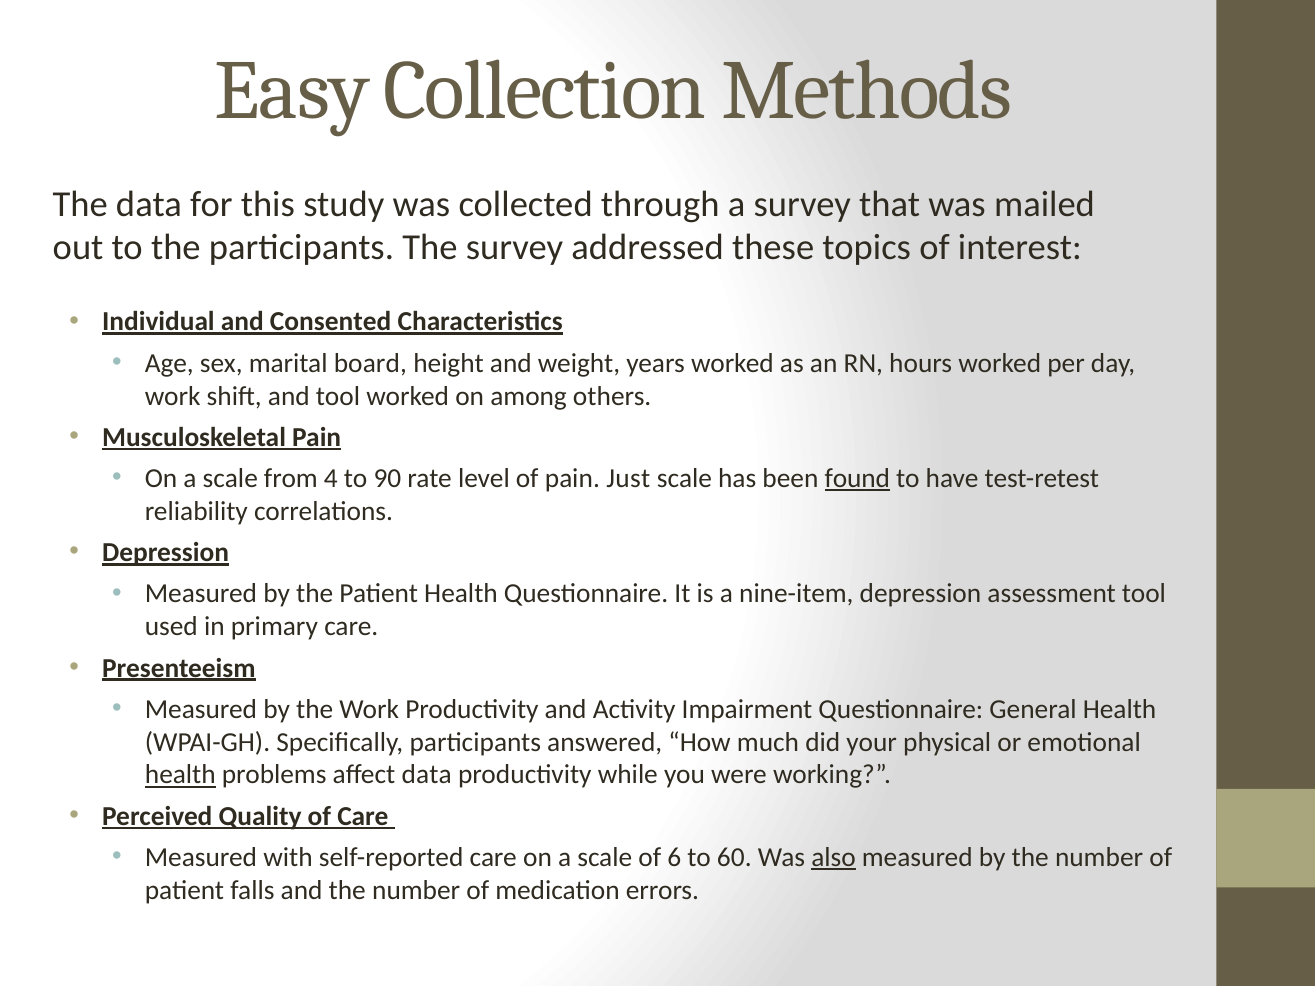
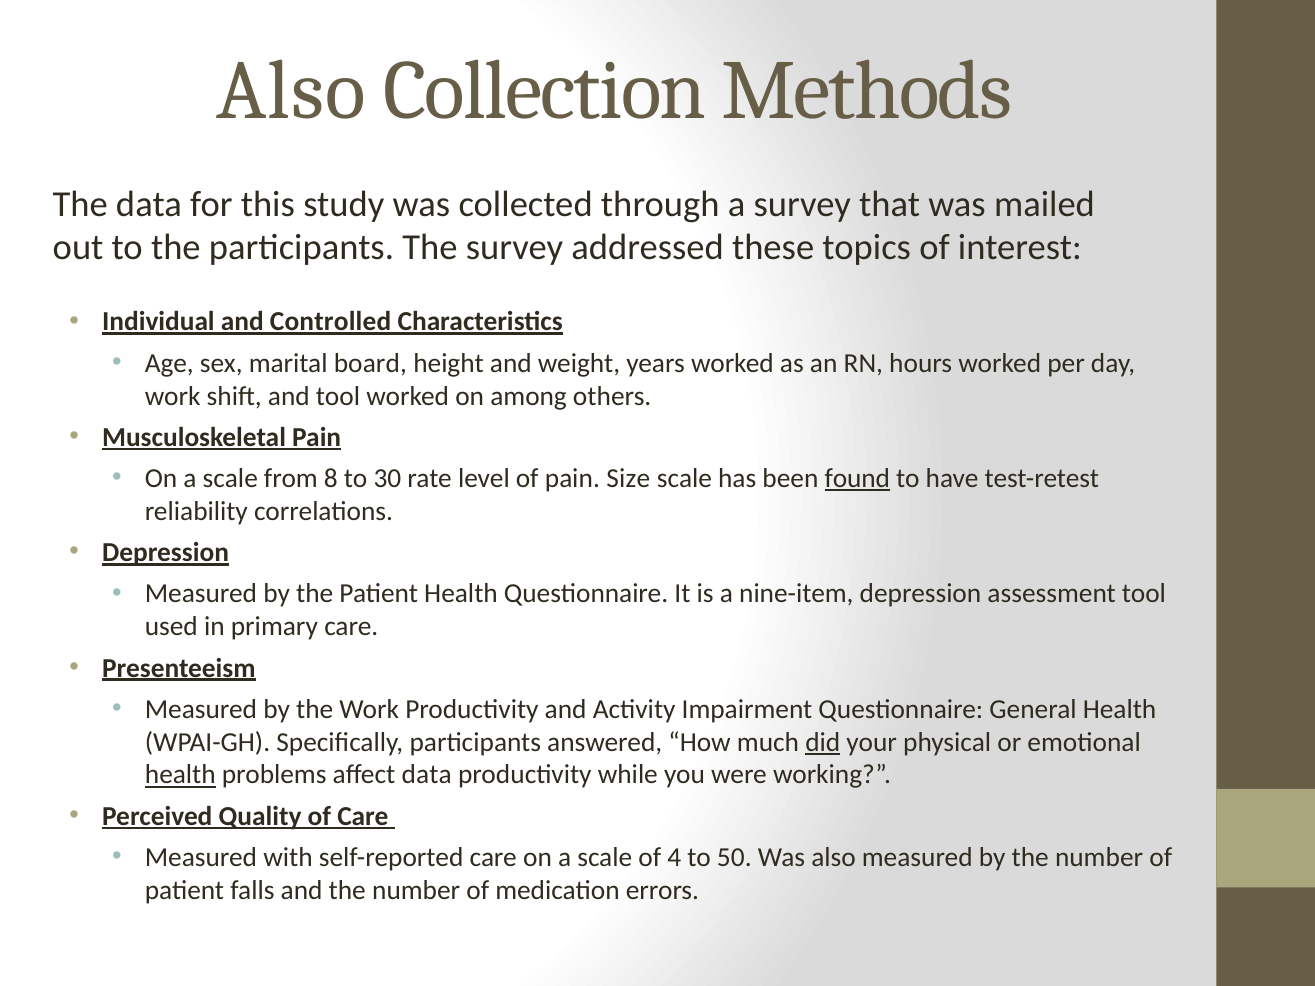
Easy: Easy -> Also (291, 91)
Consented: Consented -> Controlled (331, 322)
4: 4 -> 8 (331, 479)
90: 90 -> 30 (387, 479)
Just: Just -> Size (628, 479)
did underline: none -> present (823, 742)
6: 6 -> 4 (674, 858)
60: 60 -> 50 (734, 858)
also underline: present -> none (834, 858)
